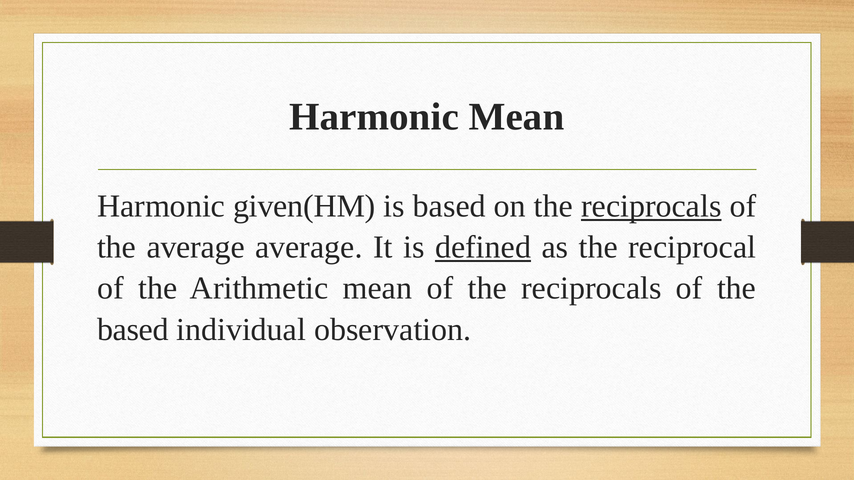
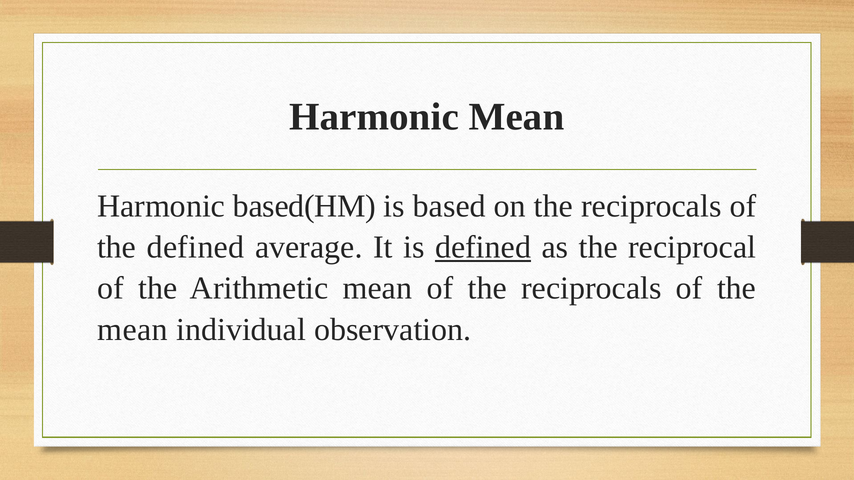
given(HM: given(HM -> based(HM (304, 206)
reciprocals underline: present -> none (651, 206)
the average: average -> defined (196, 248)
based: based -> mean (133, 330)
